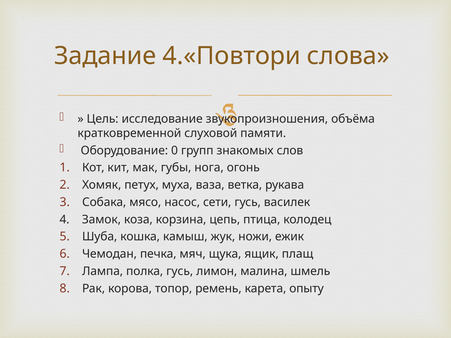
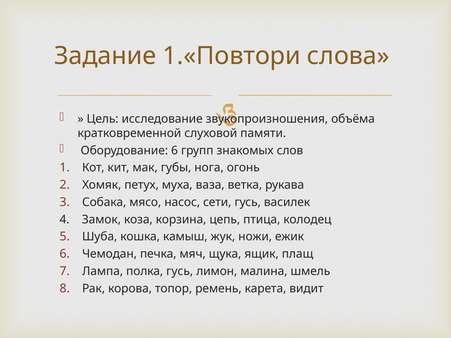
4.«Повтори: 4.«Повтори -> 1.«Повтори (232, 56)
Оборудование 0: 0 -> 6 (175, 151)
опыту: опыту -> видит (306, 289)
